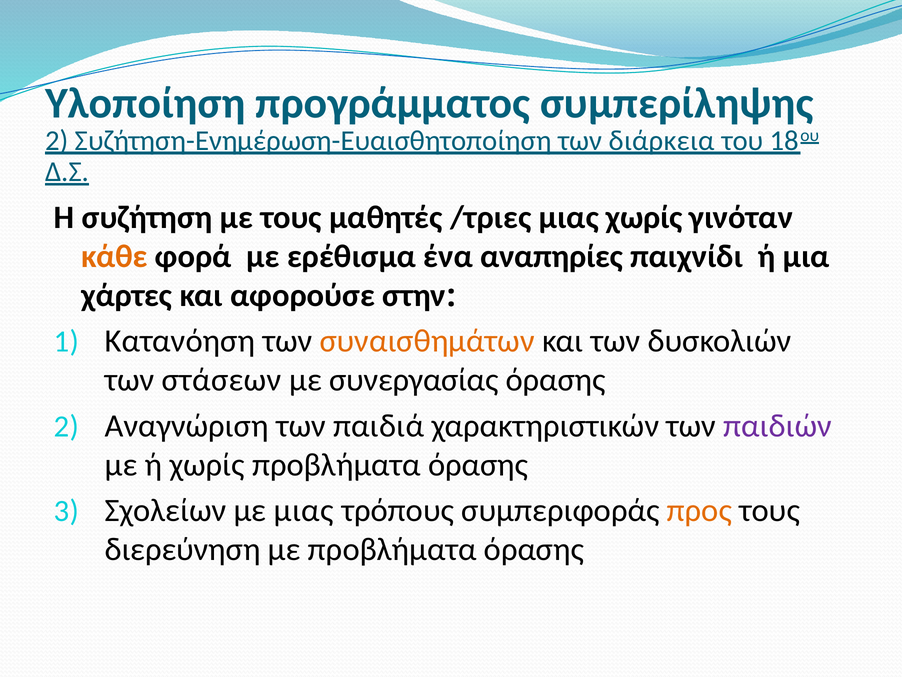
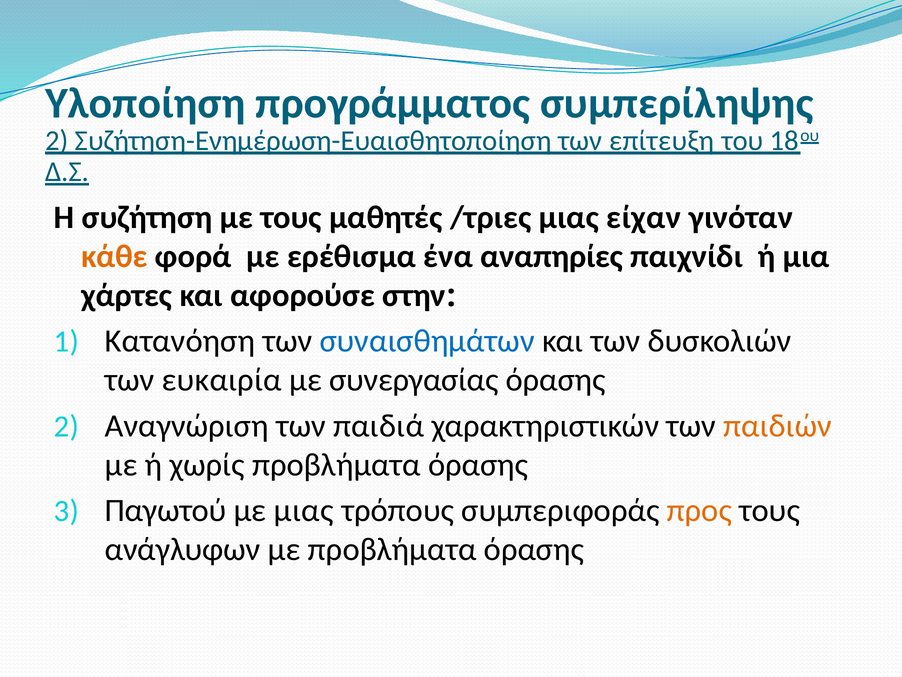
διάρκεια: διάρκεια -> επίτευξη (662, 141)
μιας χωρίς: χωρίς -> είχαν (644, 217)
συναισθημάτων colour: orange -> blue (427, 341)
στάσεων: στάσεων -> ευκαιρία (222, 380)
παιδιών colour: purple -> orange (778, 425)
Σχολείων: Σχολείων -> Παγωτού (166, 510)
διερεύνηση: διερεύνηση -> ανάγλυφων (183, 549)
